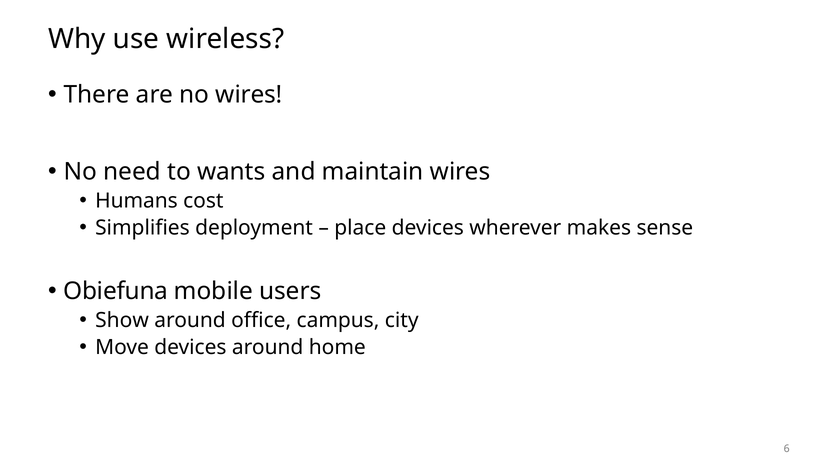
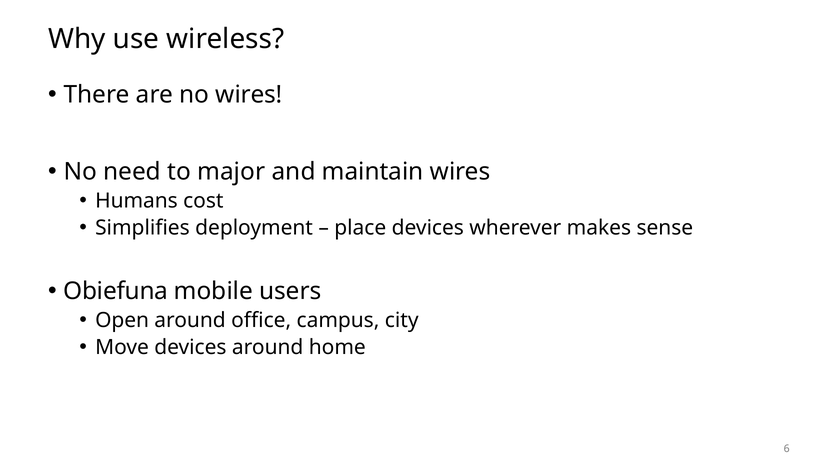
wants: wants -> major (231, 172)
Show: Show -> Open (122, 320)
